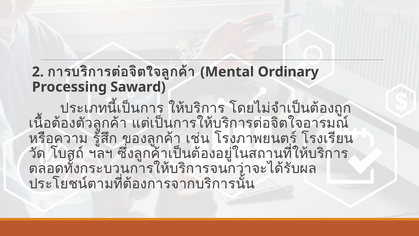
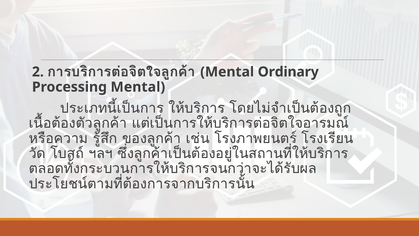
Processing Saward: Saward -> Mental (138, 87)
